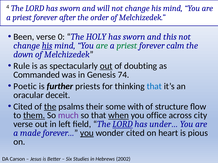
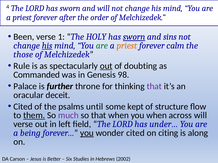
0: 0 -> 1 (61, 37)
sworn underline: none -> present (134, 37)
this: this -> sins (170, 37)
priest colour: green -> orange (127, 46)
down: down -> those (23, 55)
74: 74 -> 98 (124, 75)
Poetic: Poetic -> Palace (25, 86)
priests: priests -> throne (88, 86)
that colour: blue -> purple (154, 86)
the underline: present -> none (50, 107)
their: their -> until (95, 107)
with: with -> kept (136, 107)
when underline: present -> none (119, 116)
you office: office -> when (157, 116)
across city: city -> will (201, 116)
LORD underline: present -> none (123, 125)
made: made -> being (30, 133)
heart: heart -> citing (168, 133)
pious: pious -> along (198, 133)
